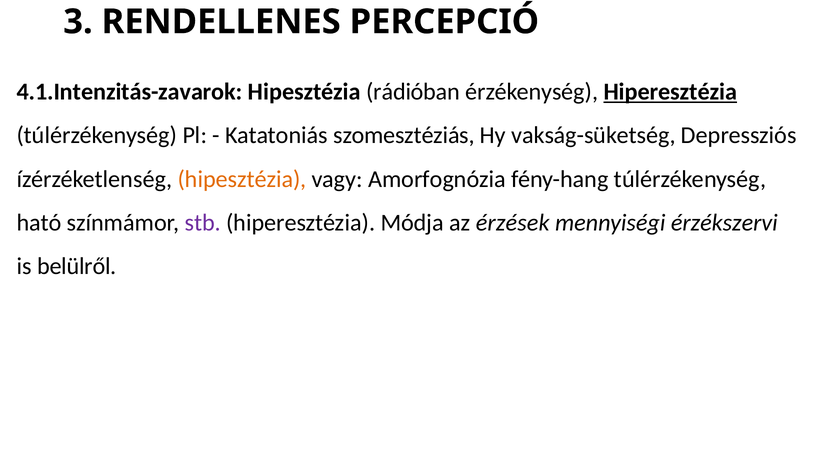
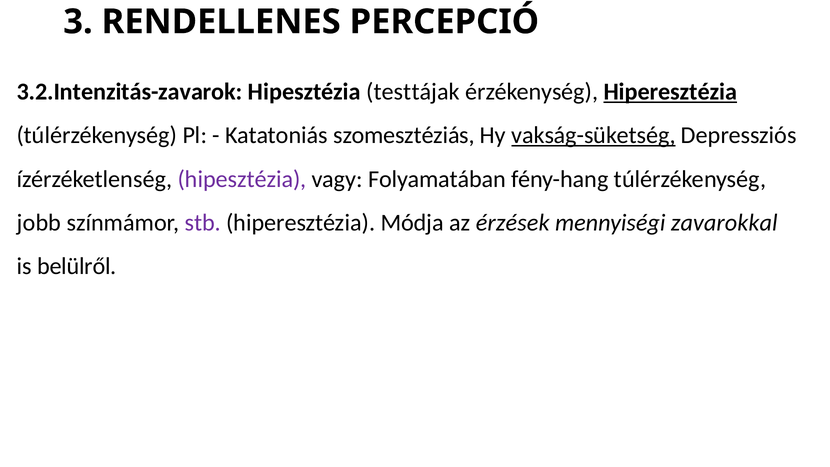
4.1.Intenzitás-zavarok: 4.1.Intenzitás-zavarok -> 3.2.Intenzitás-zavarok (130, 92)
rádióban: rádióban -> testtájak (413, 92)
vakság-süketség underline: none -> present (593, 135)
hipesztézia colour: orange -> purple (242, 179)
Amorfognózia: Amorfognózia -> Folyamatában (437, 179)
ható: ható -> jobb (39, 223)
érzékszervi: érzékszervi -> zavarokkal (724, 223)
